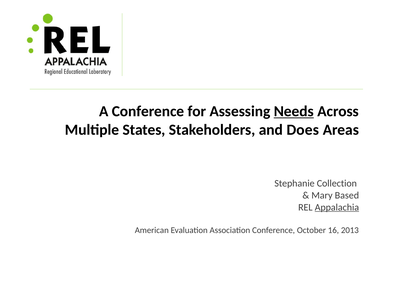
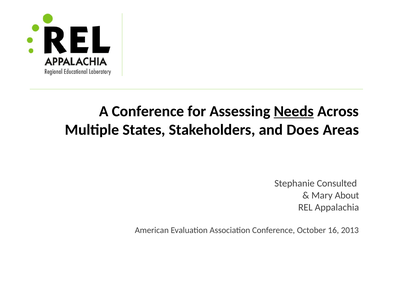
Collection: Collection -> Consulted (337, 183)
Based: Based -> About (347, 195)
Appalachia underline: present -> none (337, 207)
